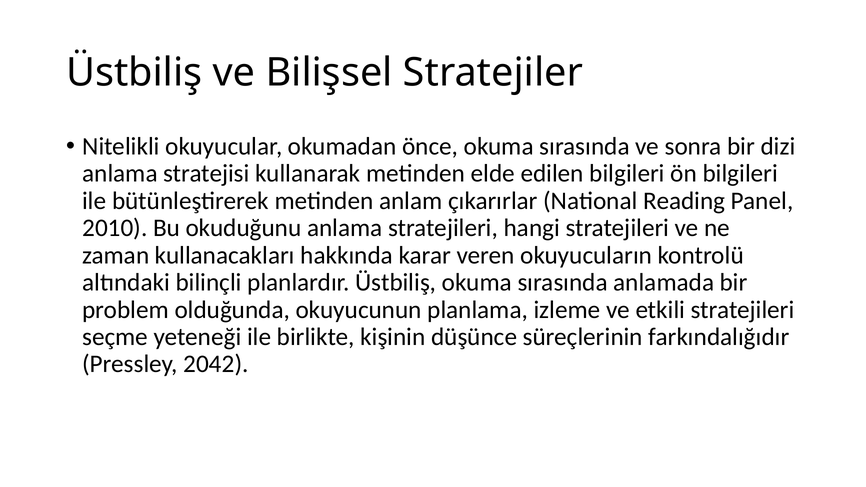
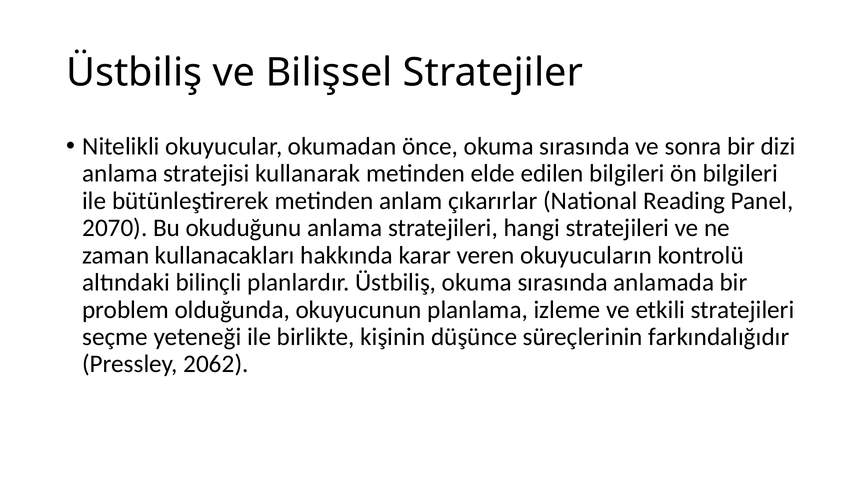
2010: 2010 -> 2070 (115, 228)
2042: 2042 -> 2062 (216, 364)
